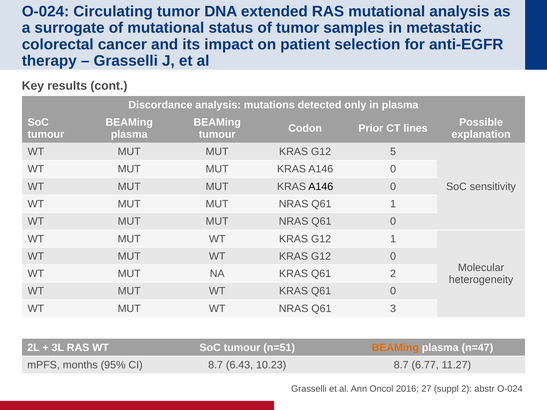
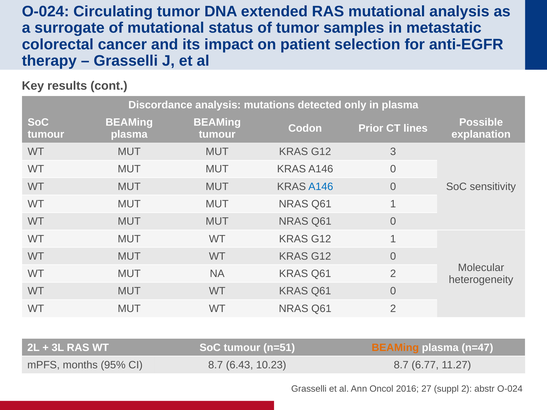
5: 5 -> 3 (393, 152)
A146 colour: black -> blue (321, 187)
NRAS Q61 3: 3 -> 2 (393, 309)
